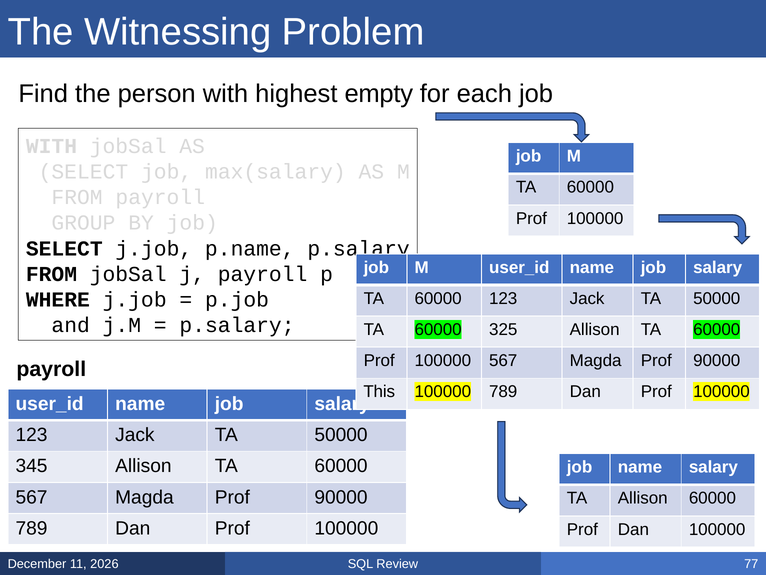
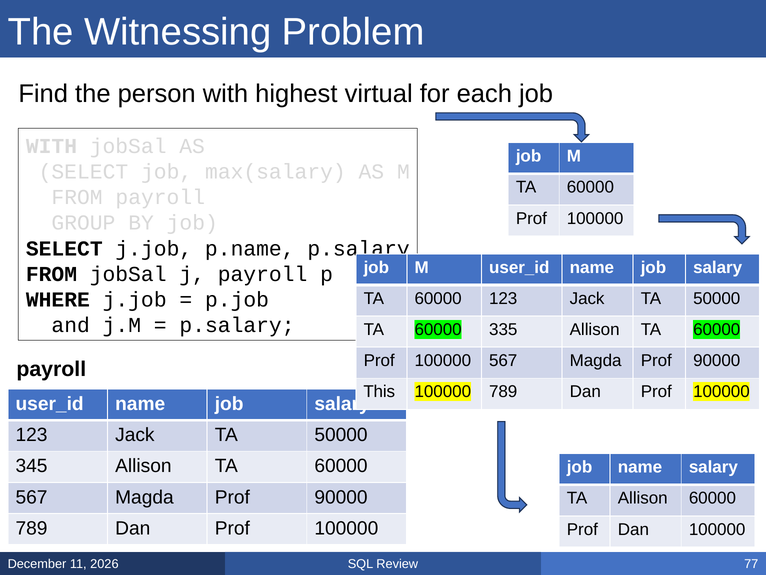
empty: empty -> virtual (379, 94)
325: 325 -> 335 (503, 329)
